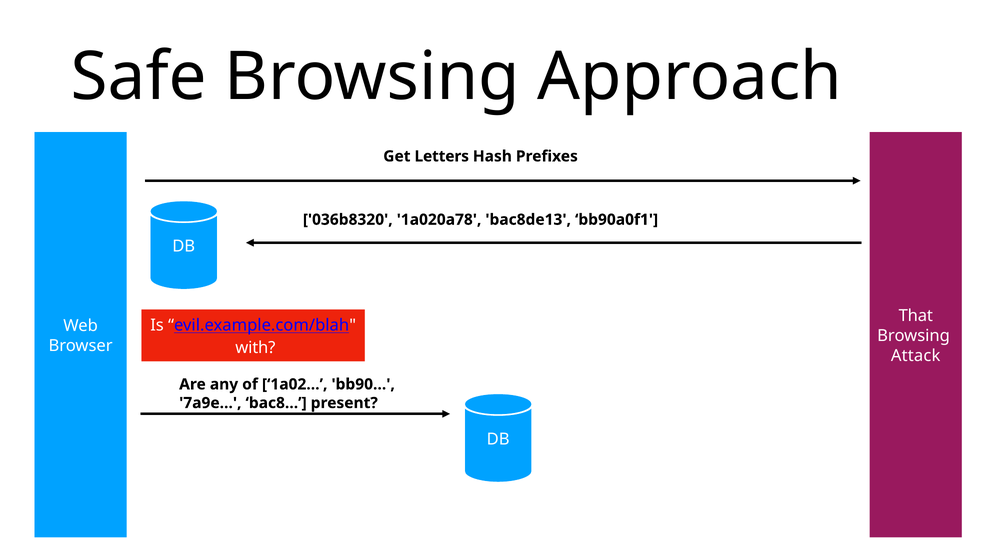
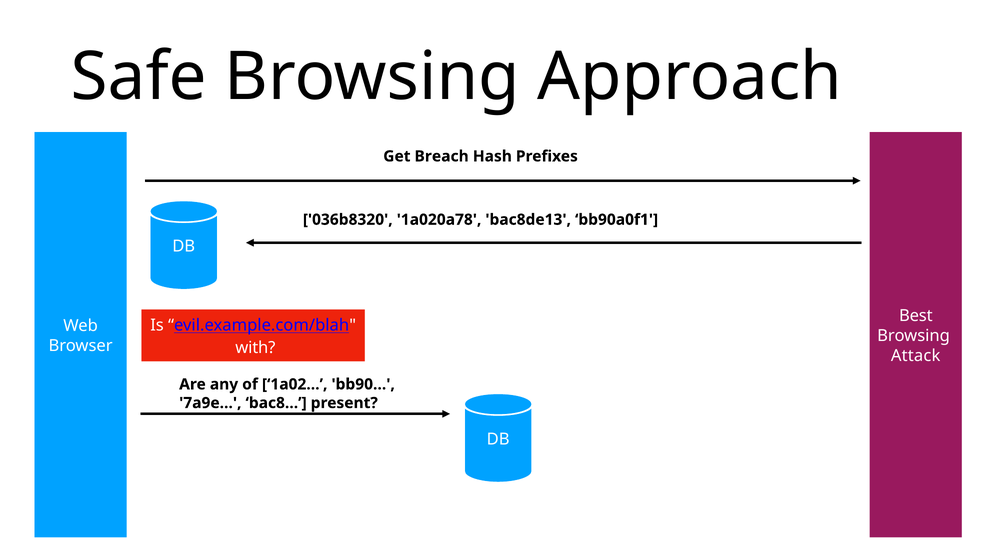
Letters: Letters -> Breach (442, 156)
That: That -> Best (916, 316)
